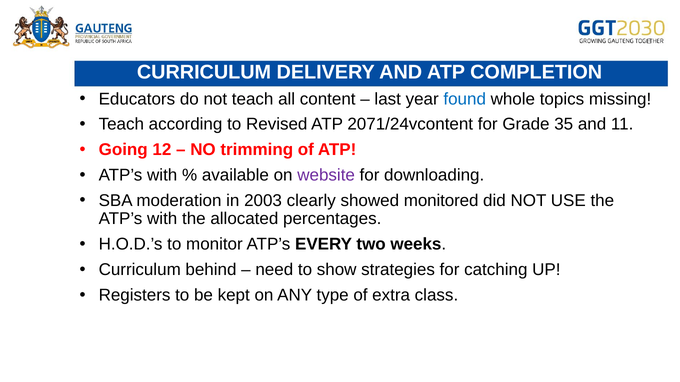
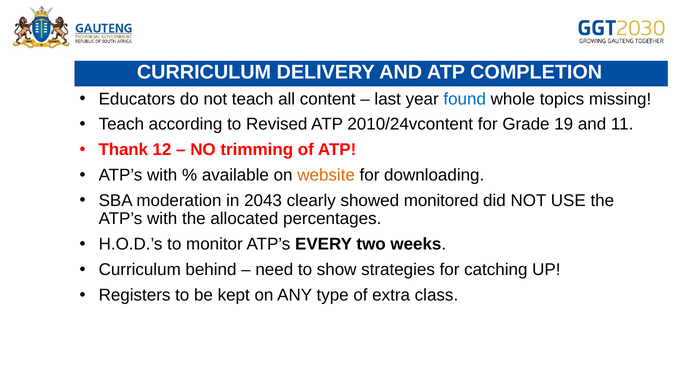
2071/24vcontent: 2071/24vcontent -> 2010/24vcontent (410, 124)
35: 35 -> 19 (564, 124)
Going: Going -> Thank (123, 150)
website colour: purple -> orange (326, 175)
2003: 2003 -> 2043 (263, 201)
